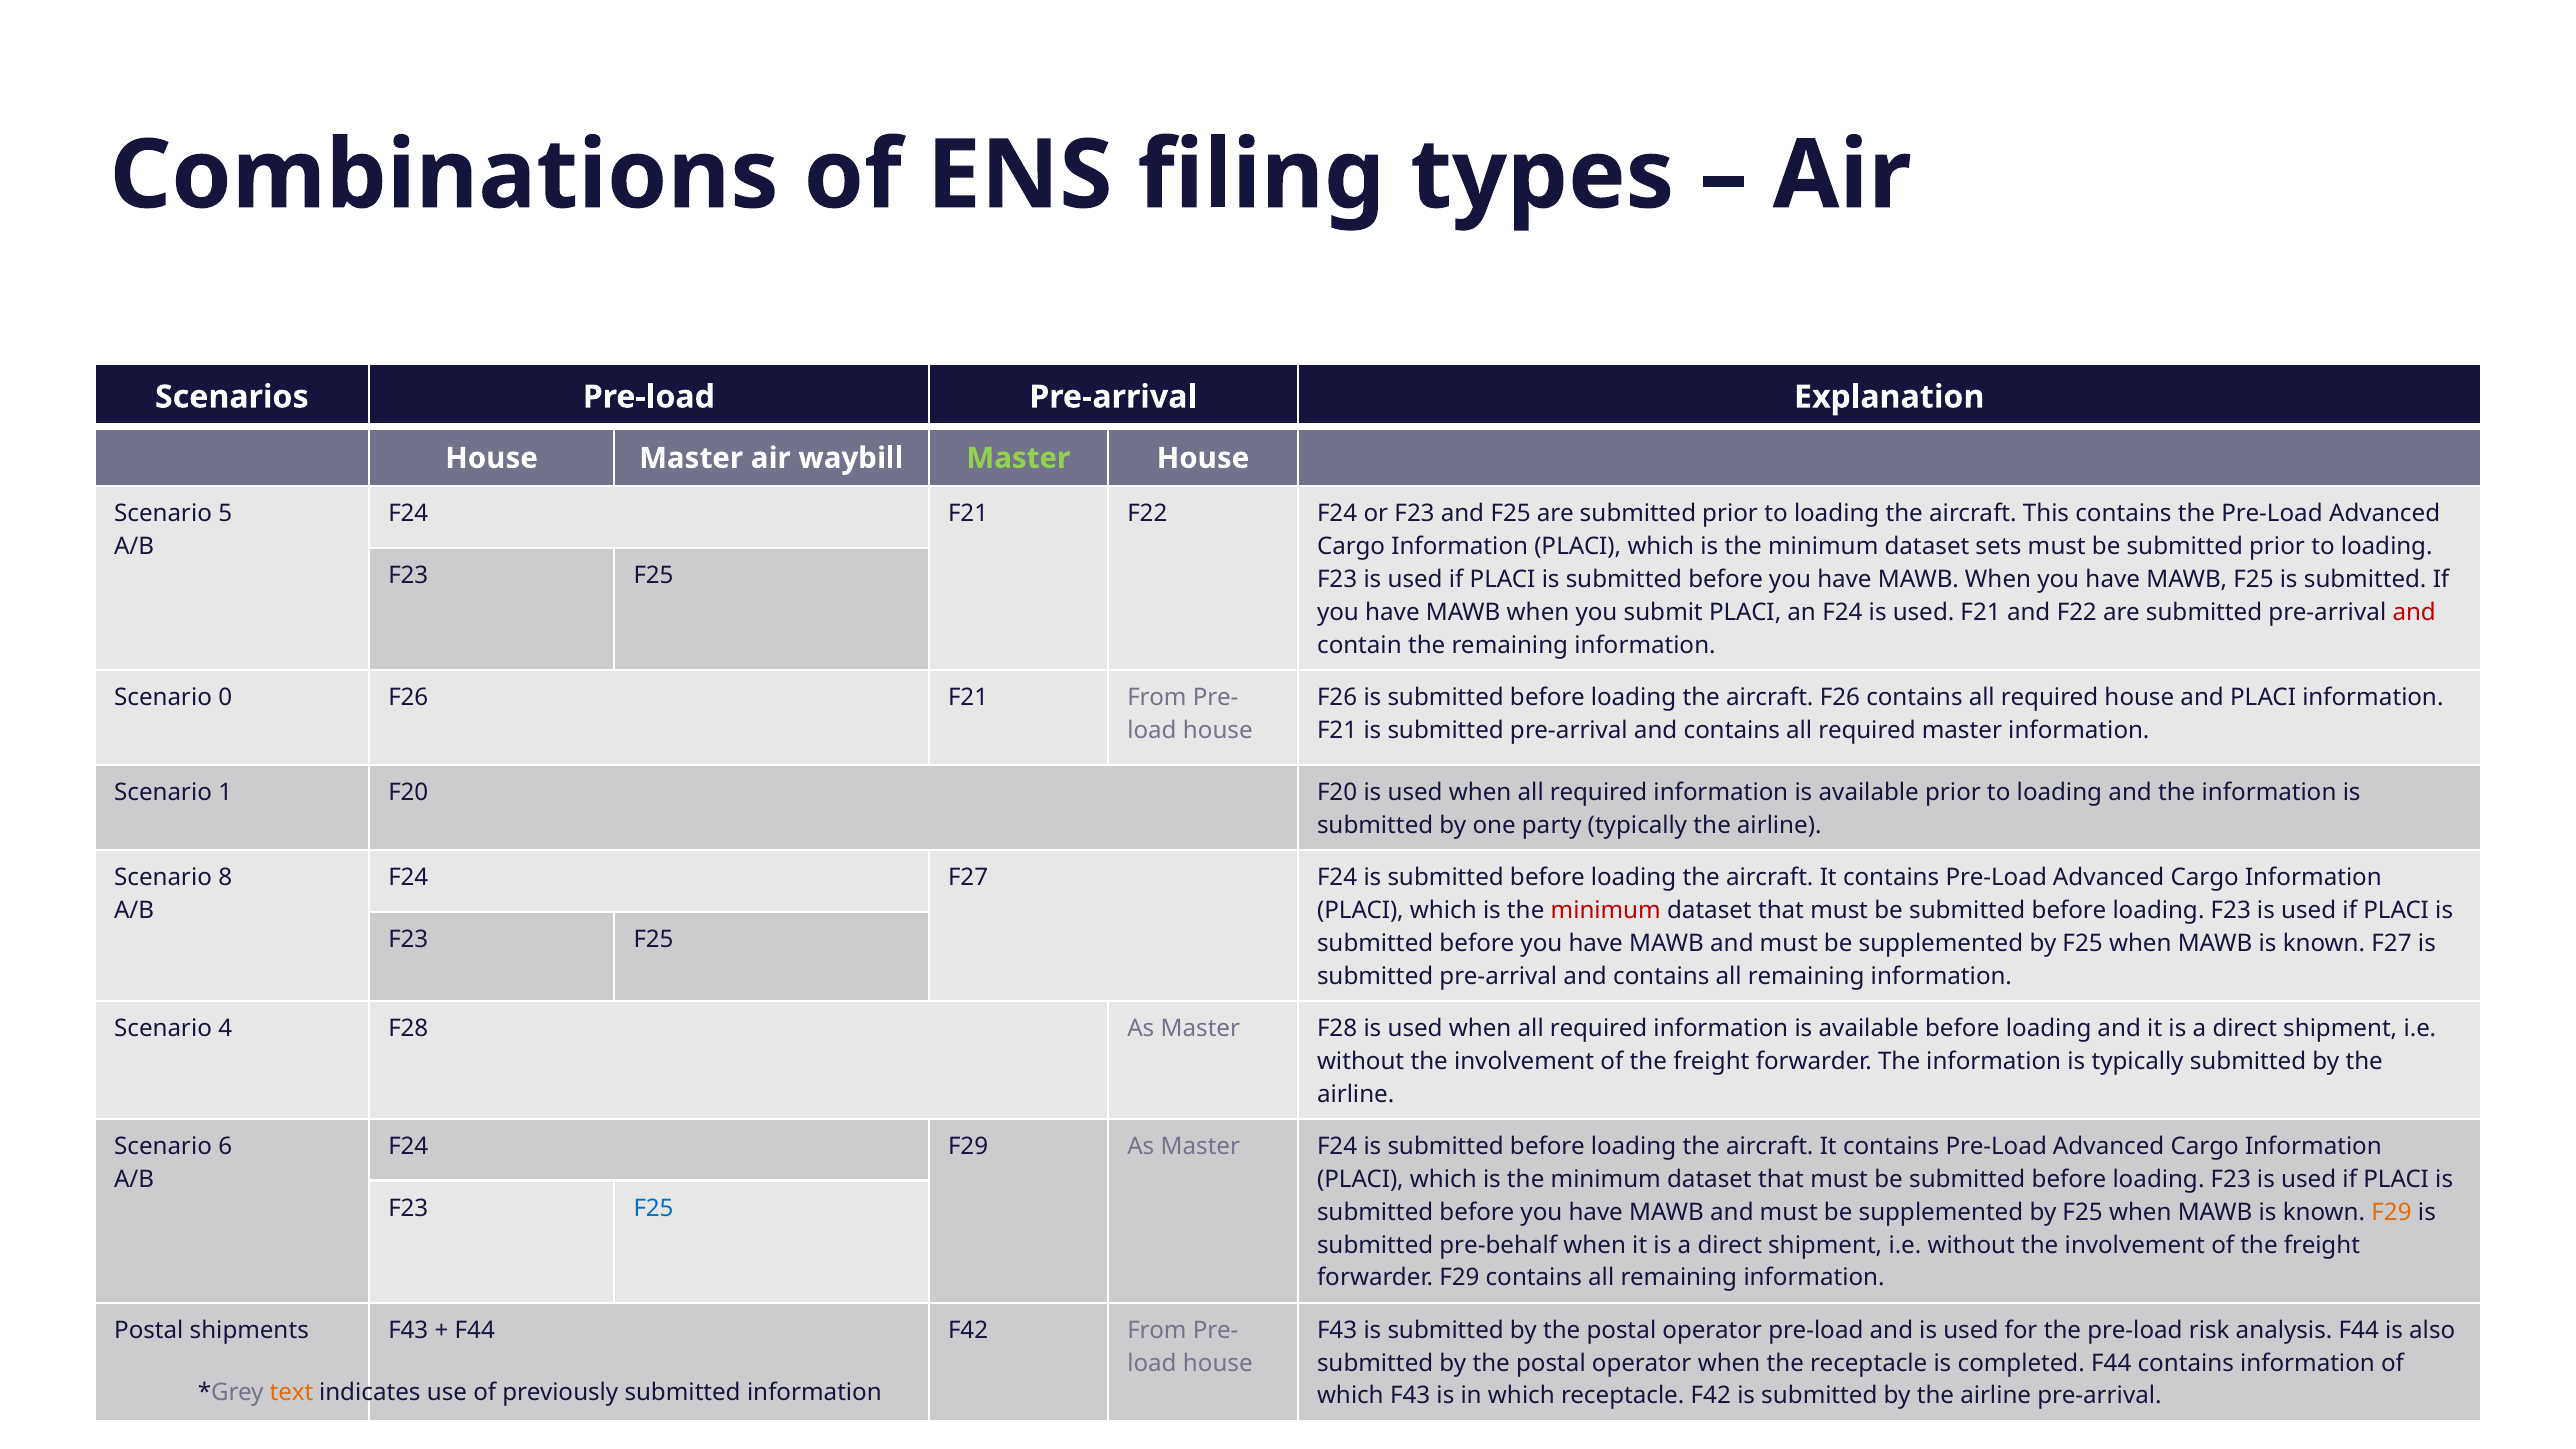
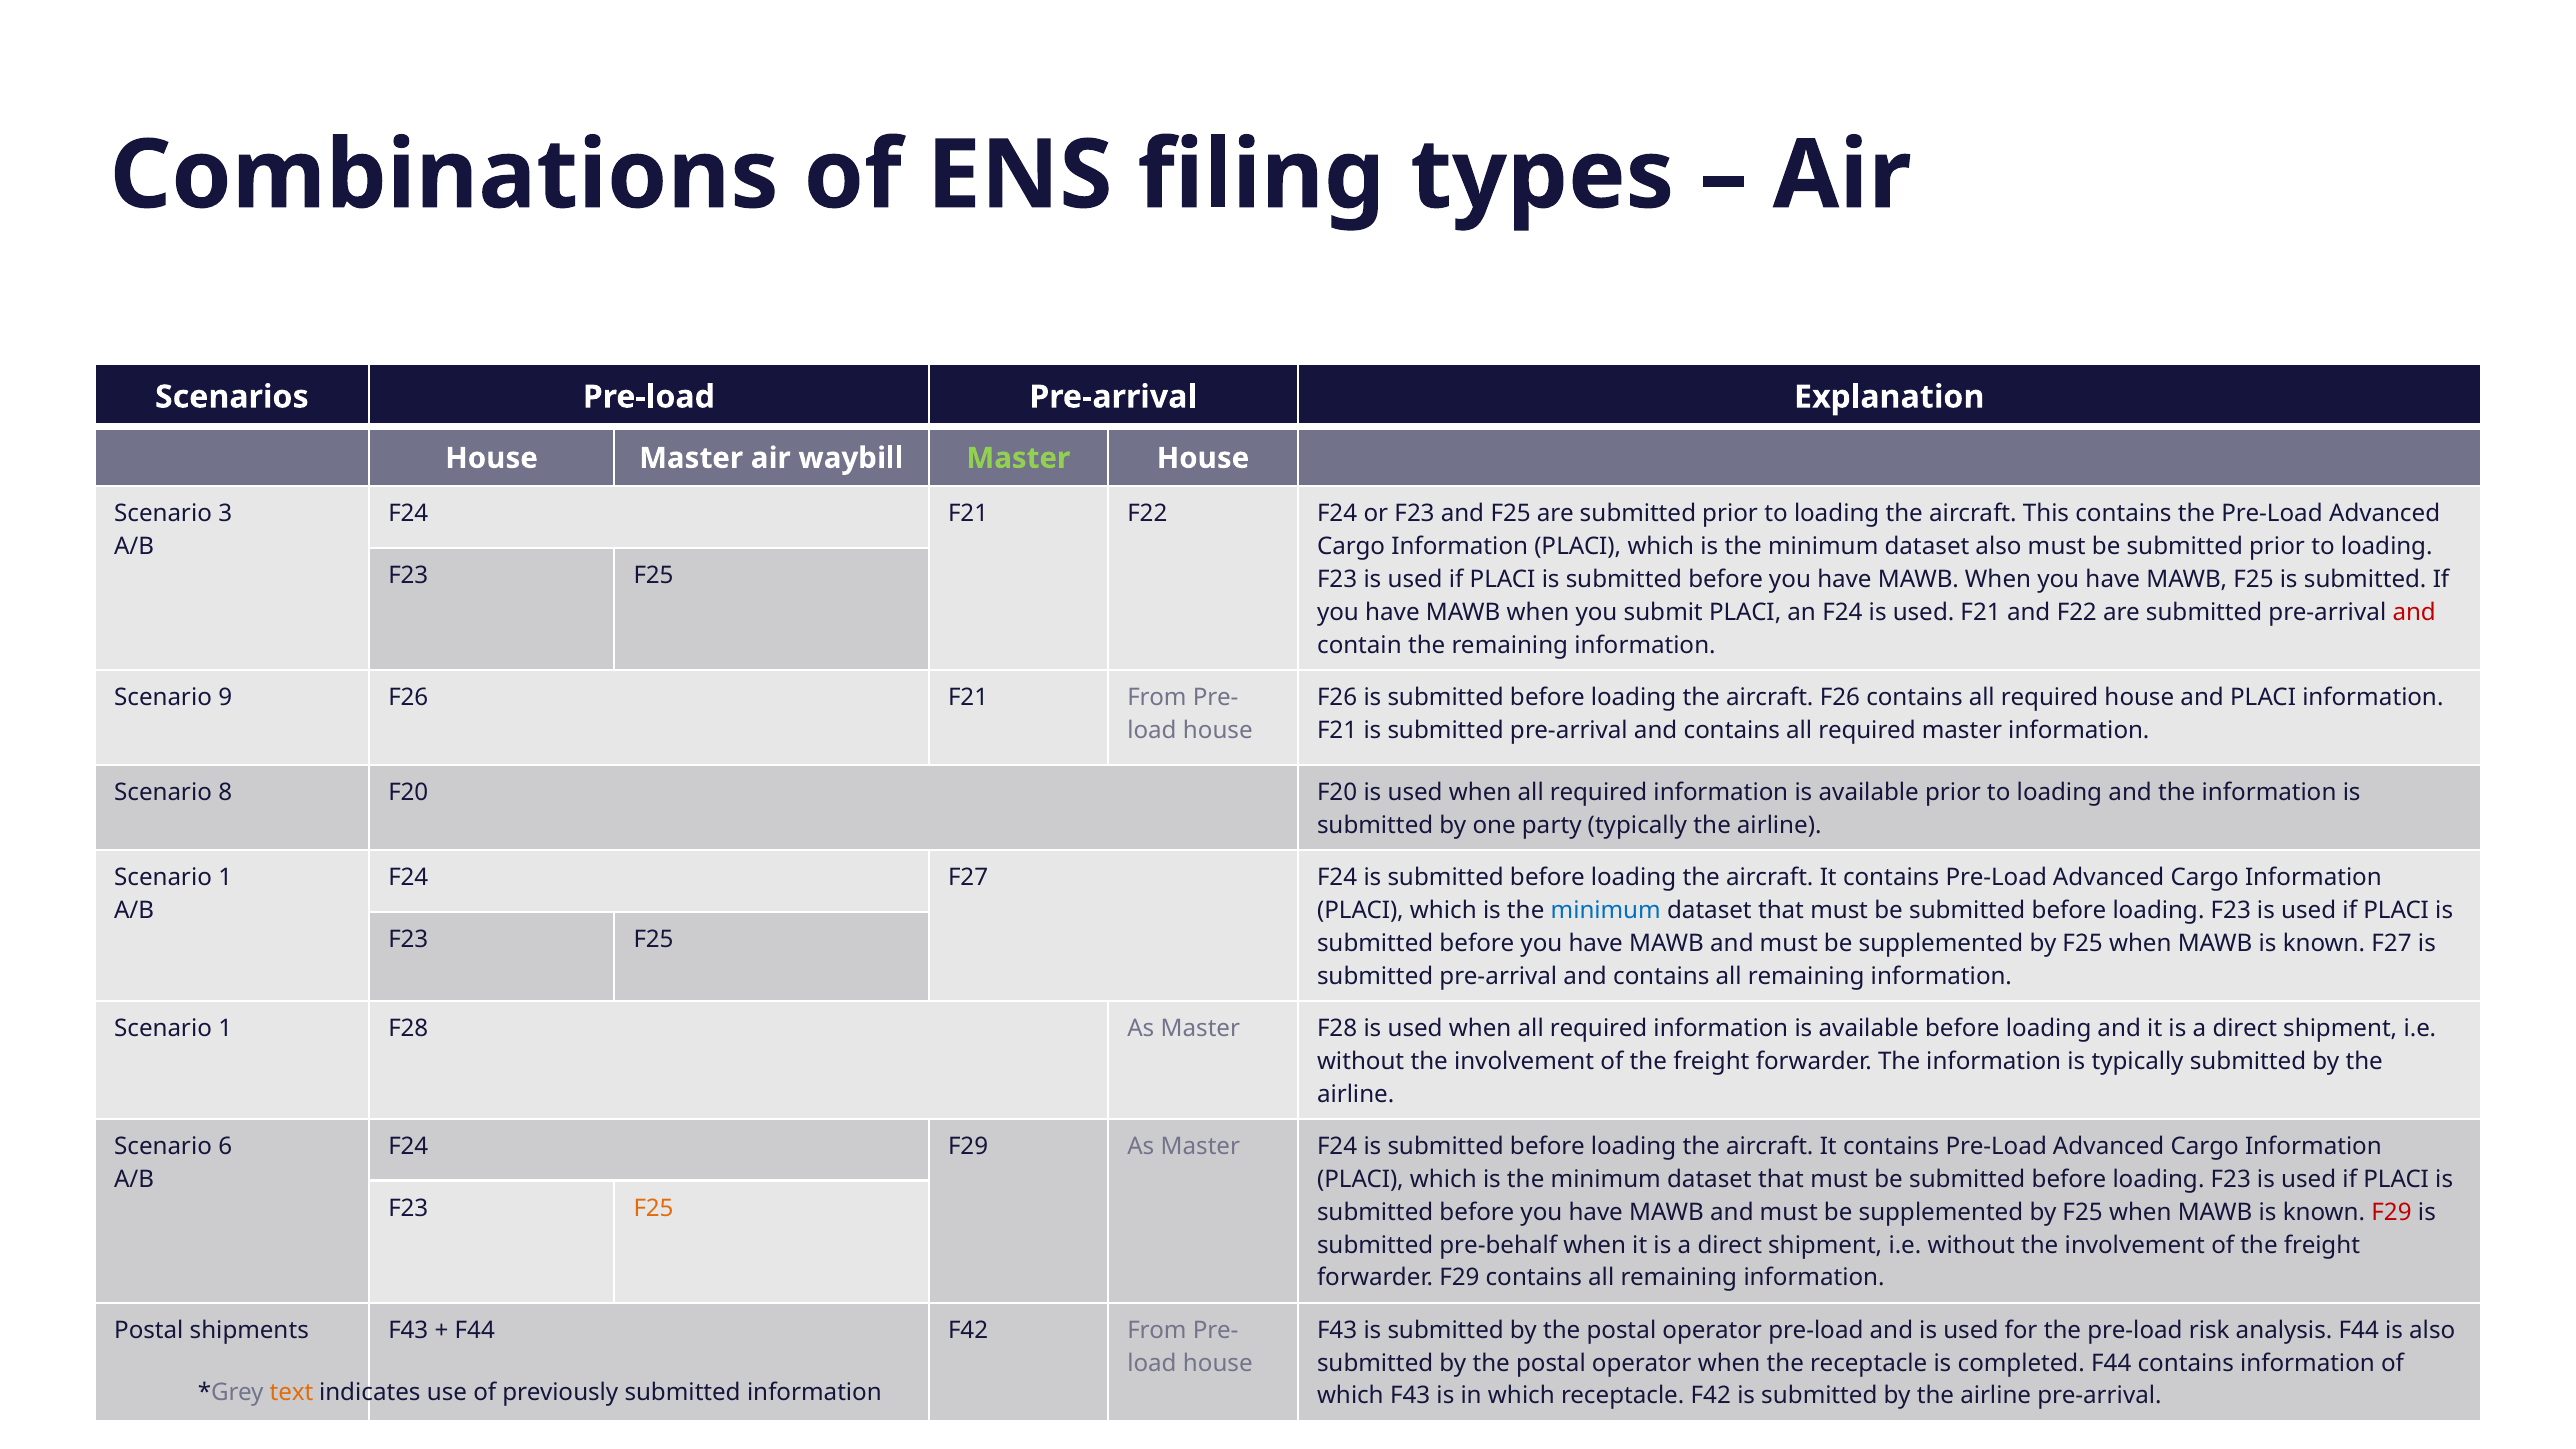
5: 5 -> 3 (225, 514)
dataset sets: sets -> also (1998, 547)
0: 0 -> 9 (225, 697)
Scenario 1: 1 -> 8 (225, 793)
8: 8 -> 1 (225, 878)
minimum colour: red -> blue (1606, 911)
4: 4 -> 1 (225, 1029)
F25 colour: blue -> orange (654, 1208)
F29 colour: orange -> red (2392, 1212)
